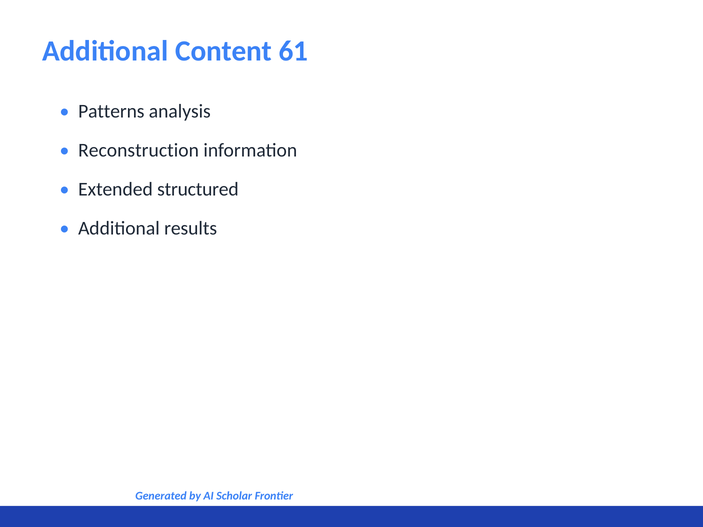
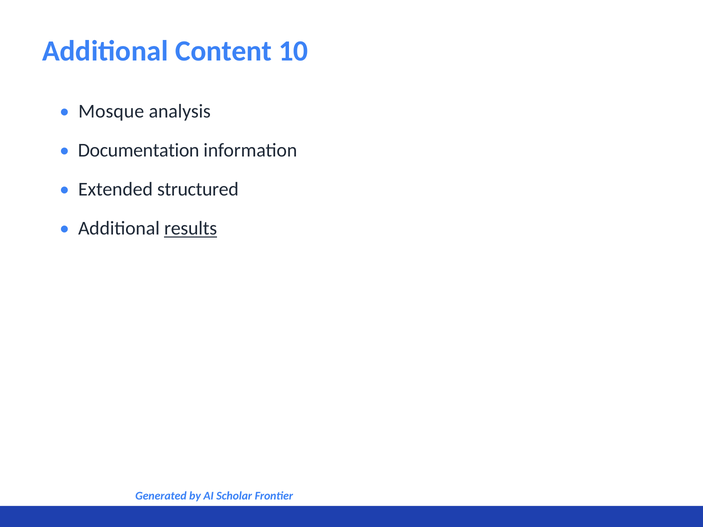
61: 61 -> 10 (293, 51)
Patterns: Patterns -> Mosque (111, 111)
Reconstruction: Reconstruction -> Documentation (139, 150)
results underline: none -> present (191, 229)
